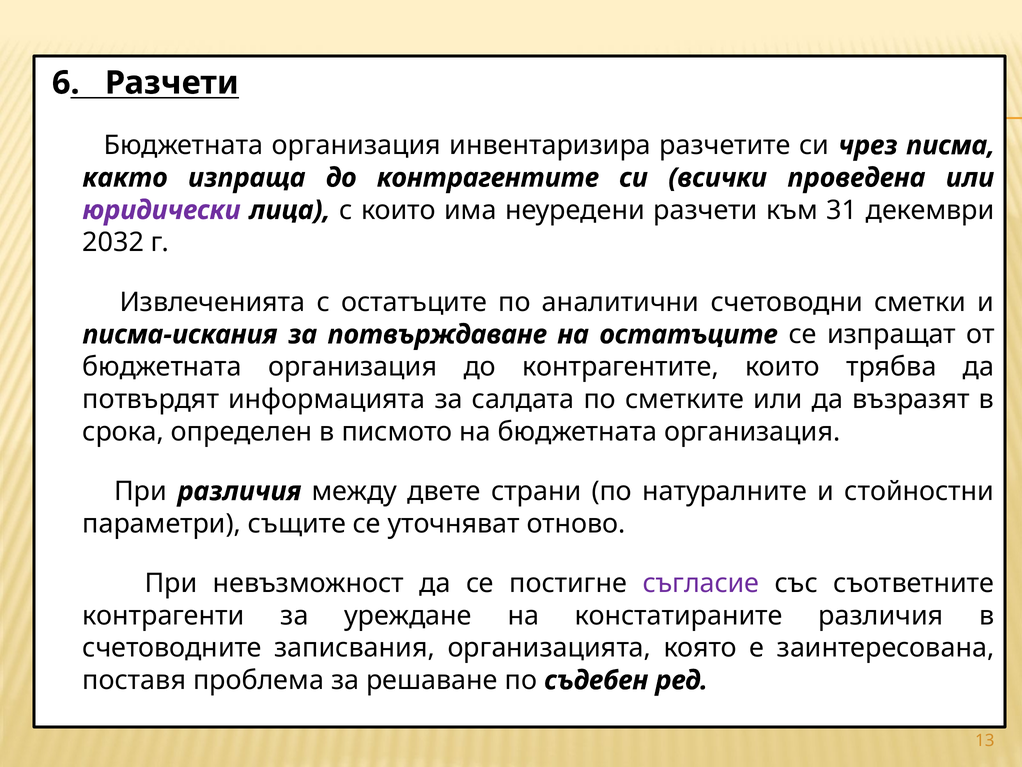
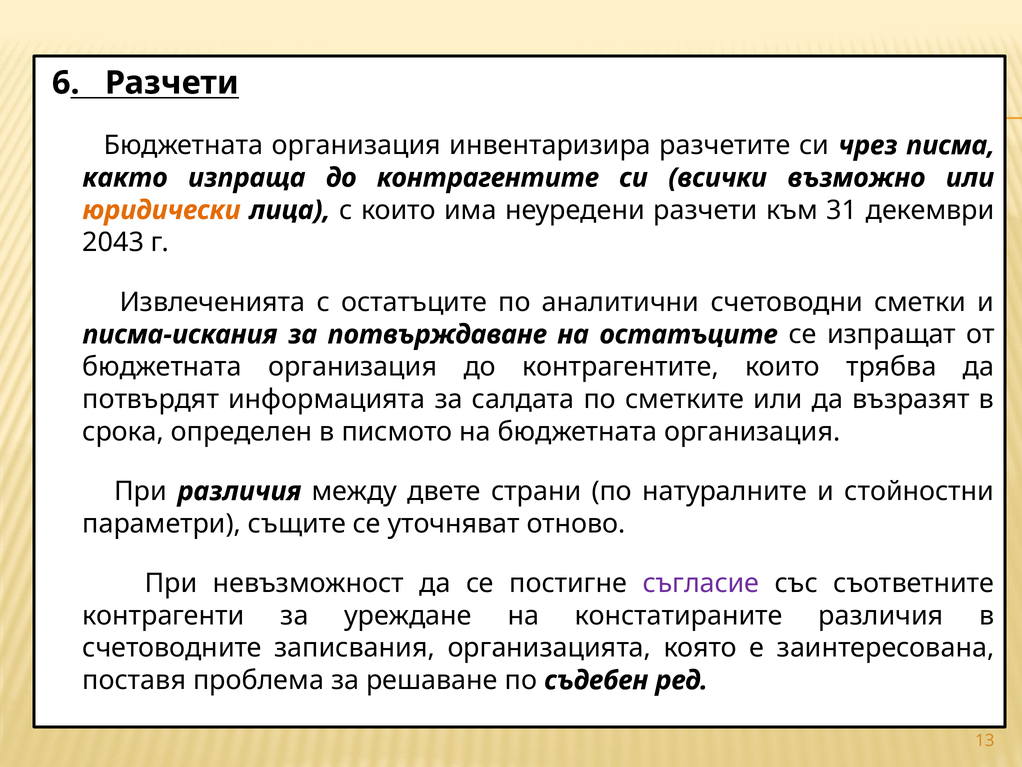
проведена: проведена -> възможно (856, 178)
юридически colour: purple -> orange (162, 210)
2032: 2032 -> 2043 (113, 242)
